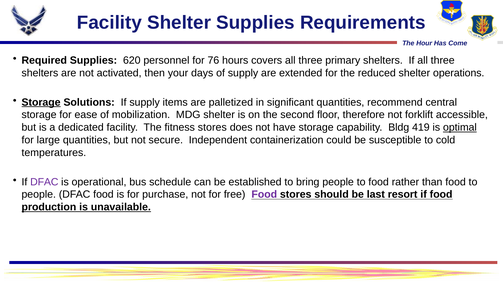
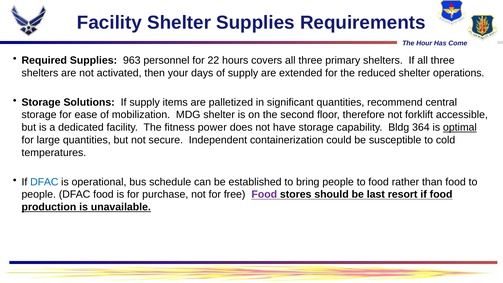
620: 620 -> 963 (132, 60)
76: 76 -> 22 (213, 60)
Storage underline: present -> none (41, 102)
fitness stores: stores -> power (212, 127)
419: 419 -> 364 (421, 127)
DFAC colour: purple -> blue (44, 182)
